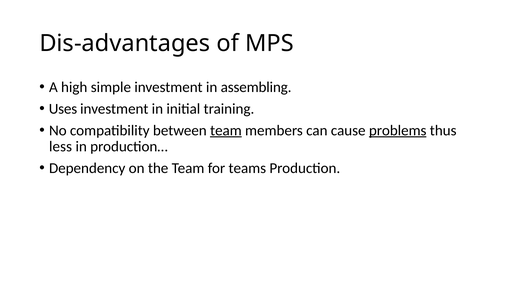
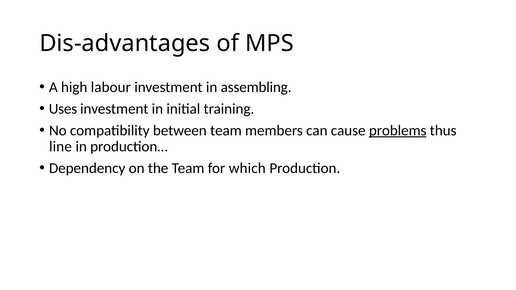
simple: simple -> labour (111, 87)
team underline: present -> none (226, 131)
less: less -> line (60, 147)
teams: teams -> which (247, 168)
